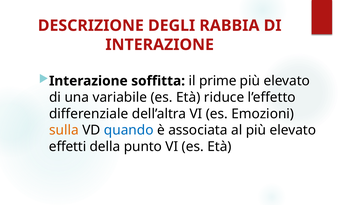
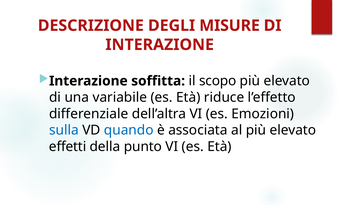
RABBIA: RABBIA -> MISURE (230, 26)
prime: prime -> scopo (218, 81)
sulla colour: orange -> blue (64, 130)
